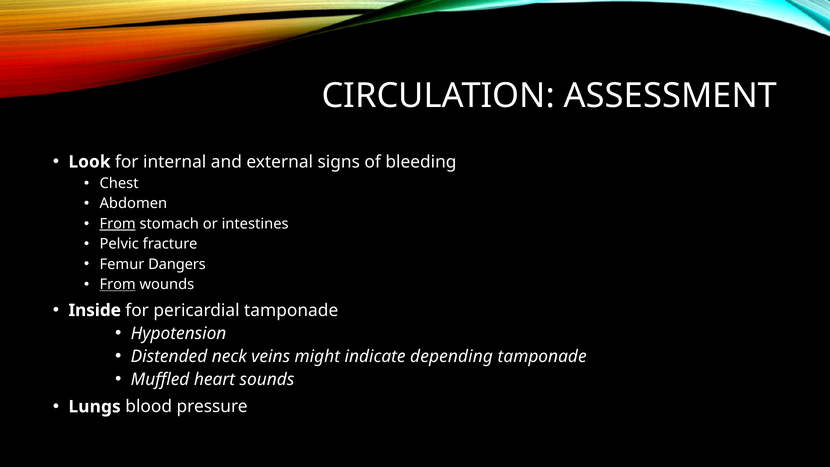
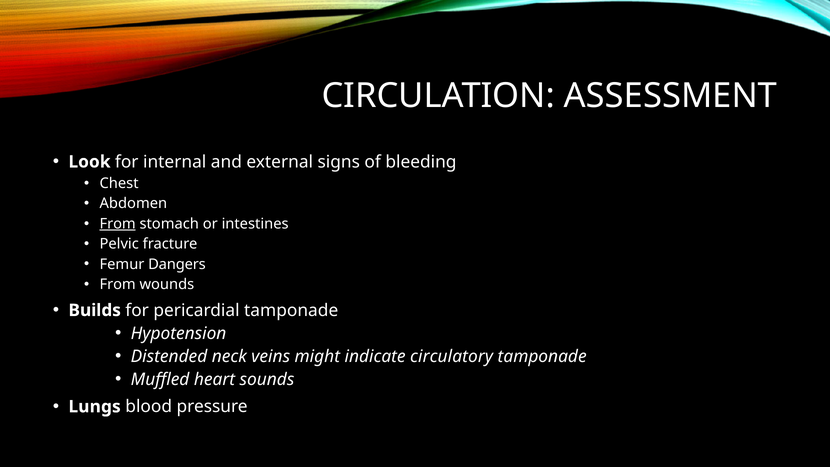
From underline: present -> none (118, 284)
Inside: Inside -> Builds (95, 310)
depending: depending -> circulatory (452, 356)
